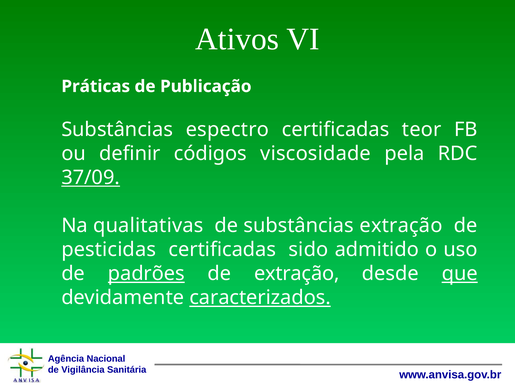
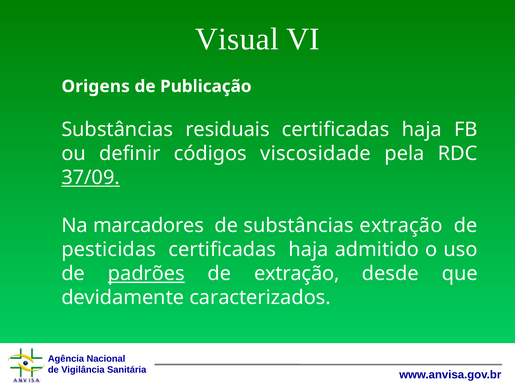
Ativos: Ativos -> Visual (237, 39)
Práticas: Práticas -> Origens (96, 86)
espectro: espectro -> residuais (228, 130)
teor: teor -> haja (422, 130)
qualitativas: qualitativas -> marcadores (149, 226)
sido: sido -> haja (309, 250)
que underline: present -> none (460, 274)
caracterizados underline: present -> none (260, 298)
